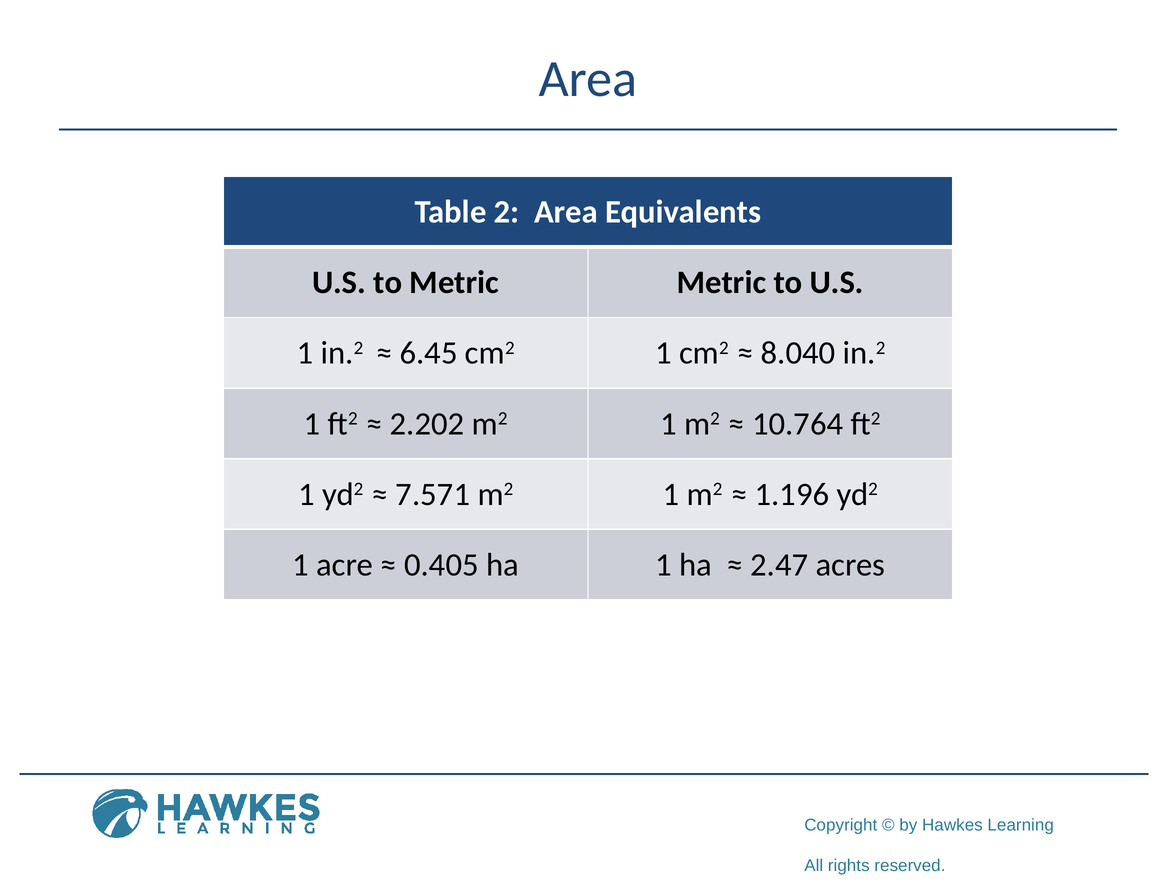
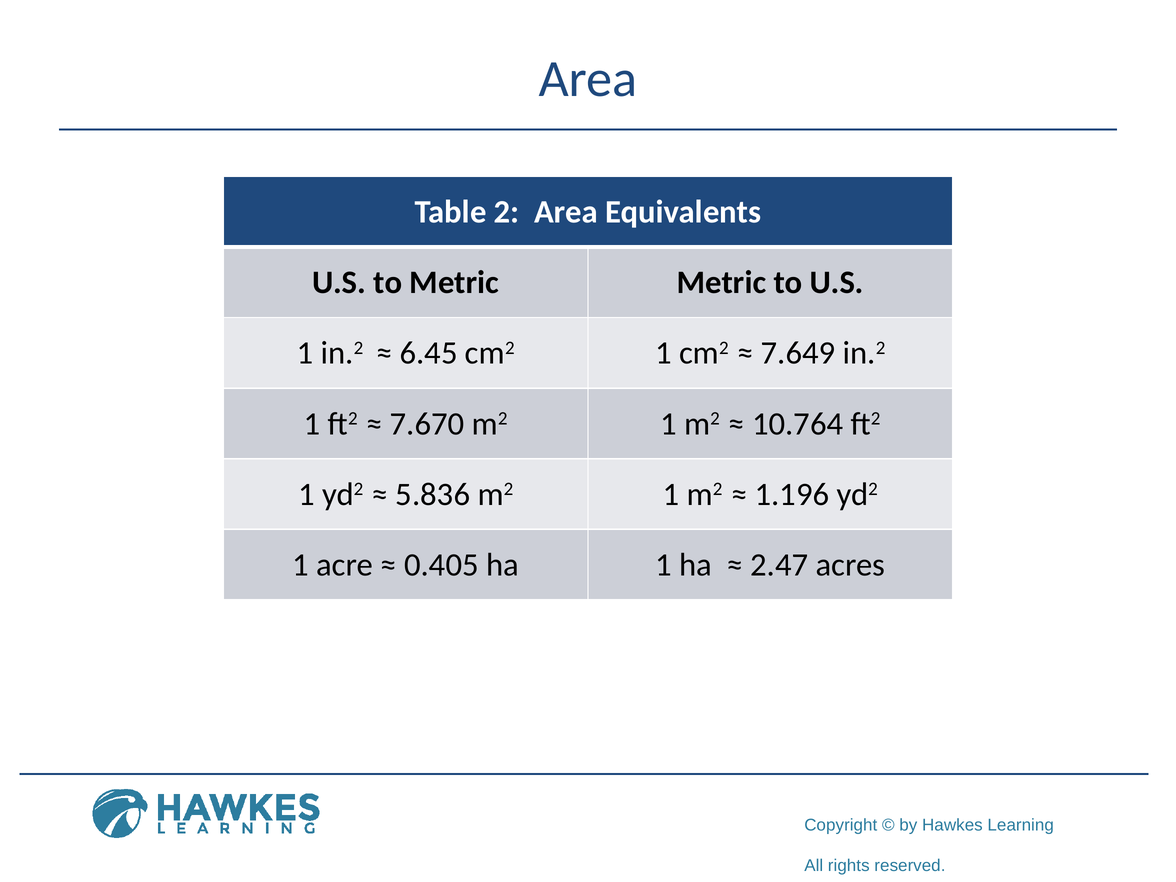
8.040: 8.040 -> 7.649 (798, 353)
2.202: 2.202 -> 7.670 (427, 424)
7.571: 7.571 -> 5.836 (433, 494)
